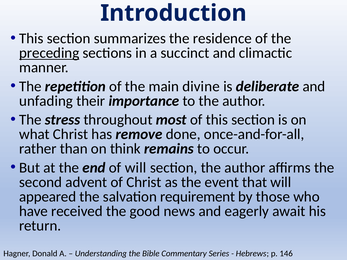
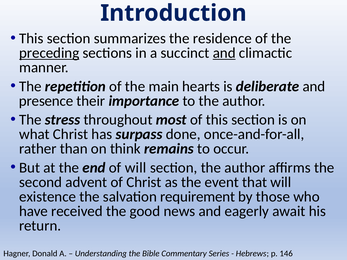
and underline: none -> present (224, 53)
divine: divine -> hearts (201, 86)
unfading: unfading -> presence (46, 101)
remove: remove -> surpass (139, 134)
appeared: appeared -> existence (48, 197)
